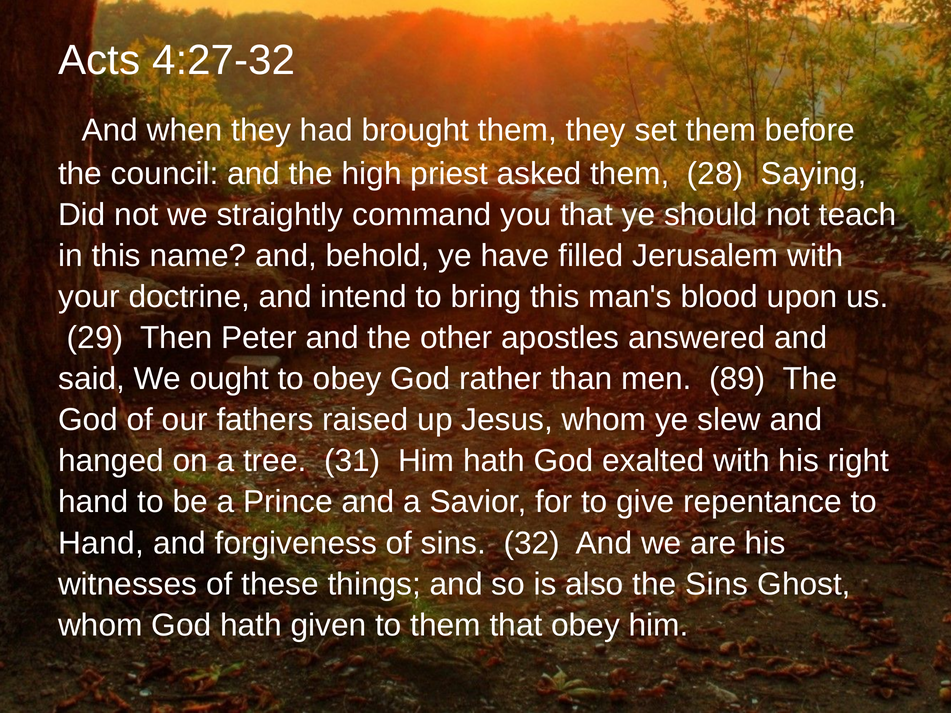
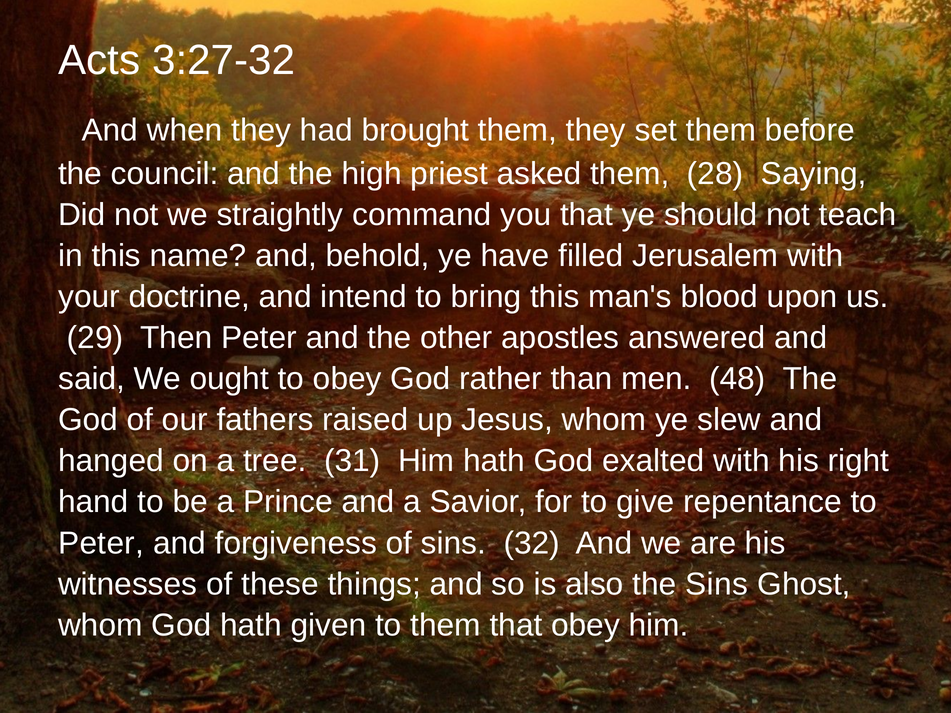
4:27-32: 4:27-32 -> 3:27-32 (224, 61)
89: 89 -> 48 (737, 379)
Hand: Hand -> Peter (101, 543)
